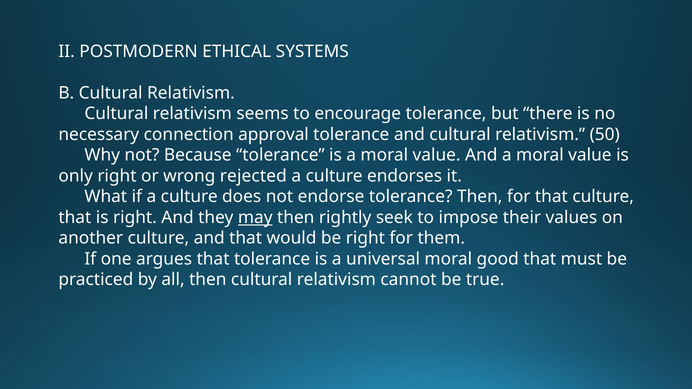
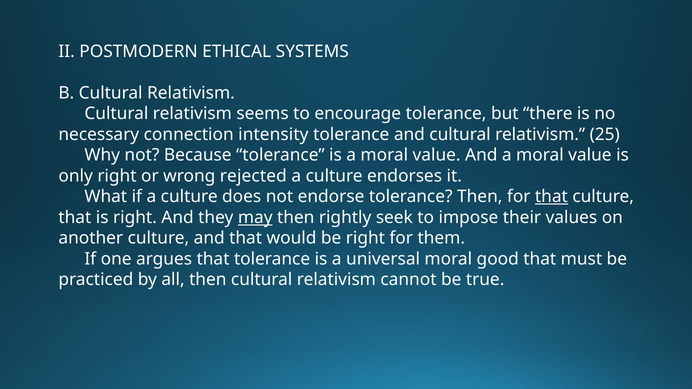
approval: approval -> intensity (273, 134)
50: 50 -> 25 (605, 134)
that underline: none -> present (551, 197)
